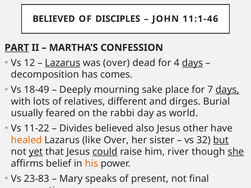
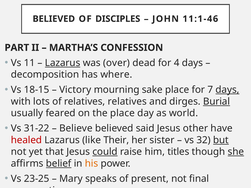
PART underline: present -> none (17, 48)
12: 12 -> 11 (29, 63)
days underline: present -> none (192, 63)
comes: comes -> where (116, 75)
18-49: 18-49 -> 18-15 (37, 90)
Deeply: Deeply -> Victory (75, 90)
relatives different: different -> relatives (127, 102)
Burial underline: none -> present (217, 102)
the rabbi: rabbi -> place (122, 113)
11-22: 11-22 -> 31-22 (37, 128)
Divides: Divides -> Believe (76, 128)
also: also -> said (145, 128)
healed colour: orange -> red (26, 140)
like Over: Over -> Their (116, 140)
yet underline: present -> none (36, 152)
river: river -> titles (178, 152)
belief underline: none -> present (59, 164)
23-83: 23-83 -> 23-25 (37, 179)
